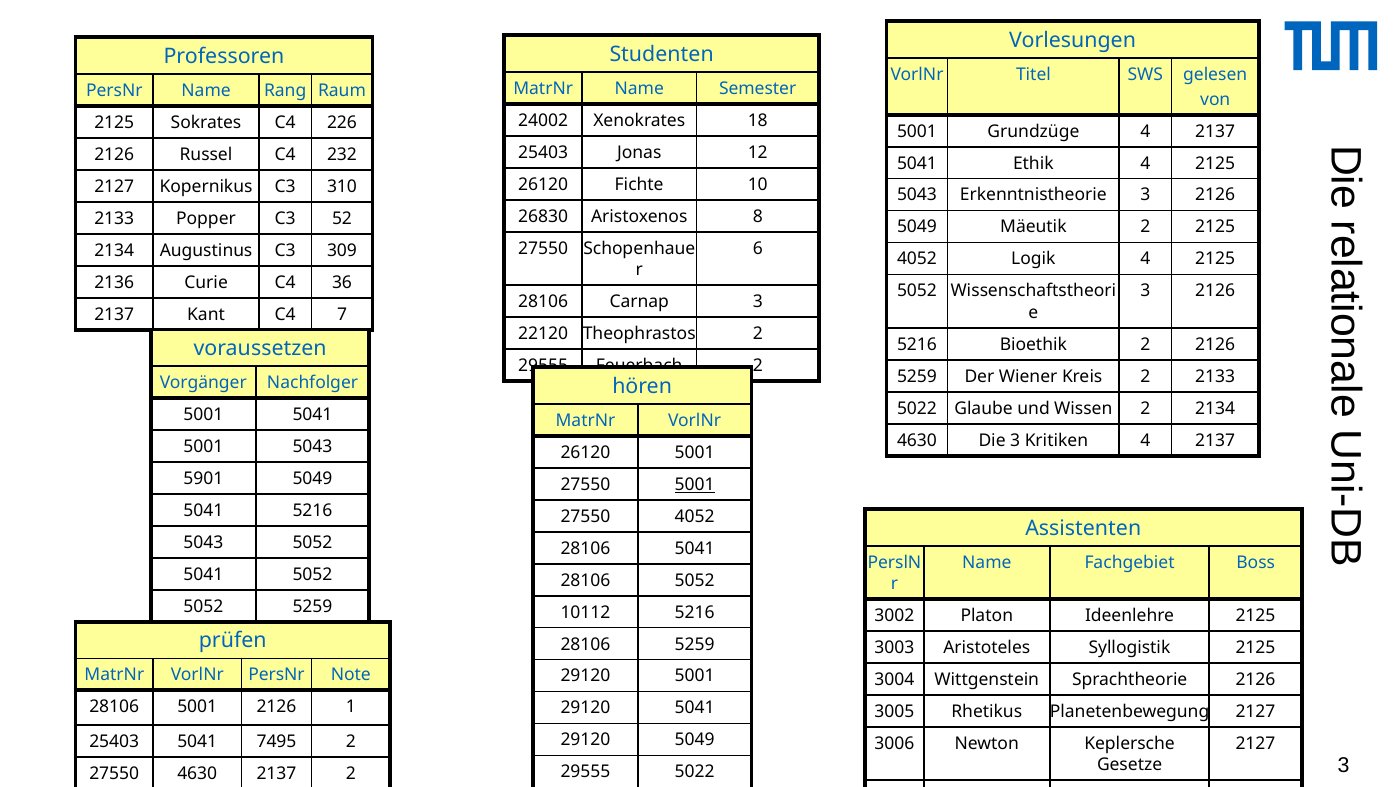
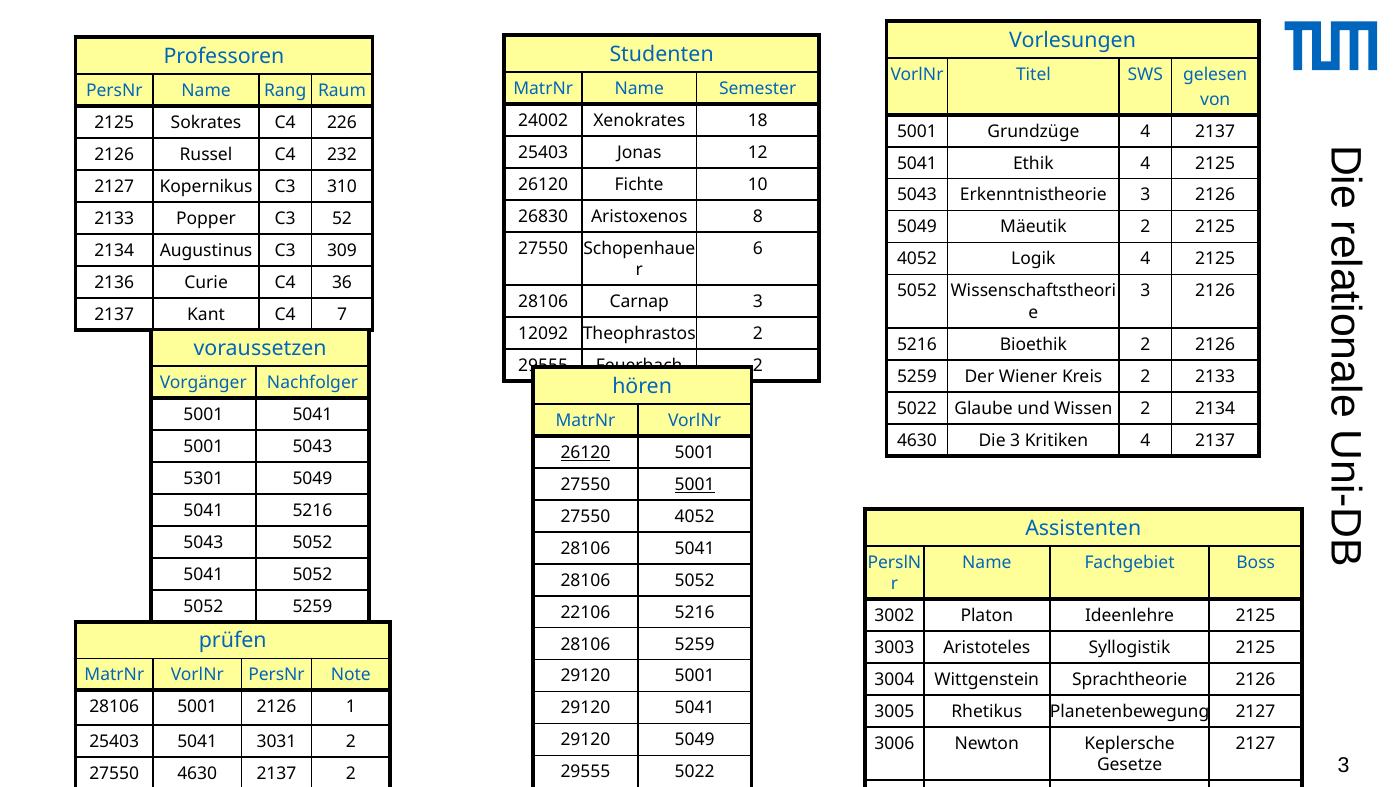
22120: 22120 -> 12092 (543, 333)
26120 underline: none -> present (585, 452)
5901: 5901 -> 5301 (203, 478)
10112: 10112 -> 22106 (585, 612)
7495: 7495 -> 3031 (276, 741)
